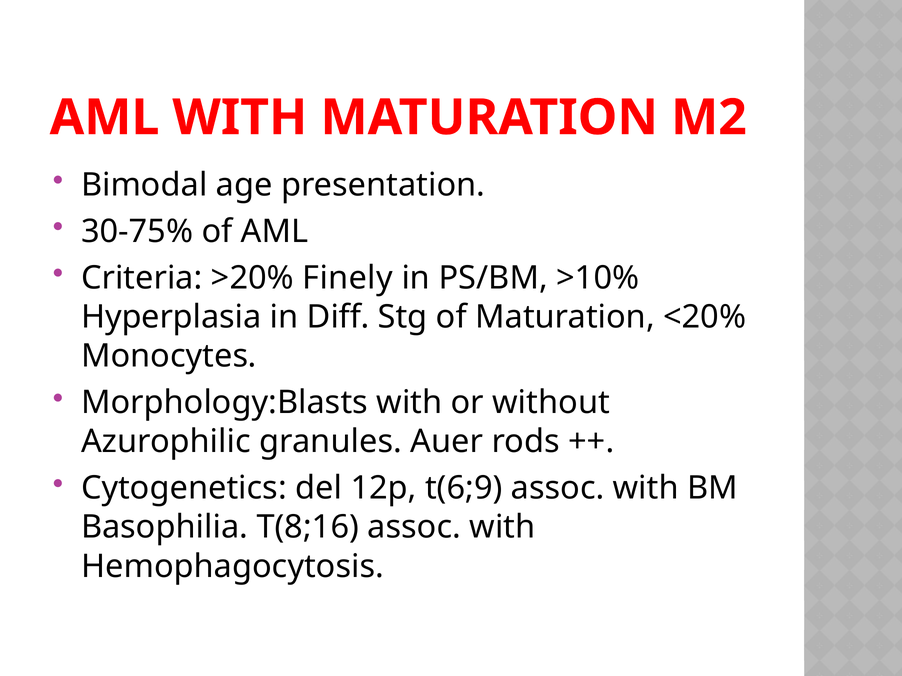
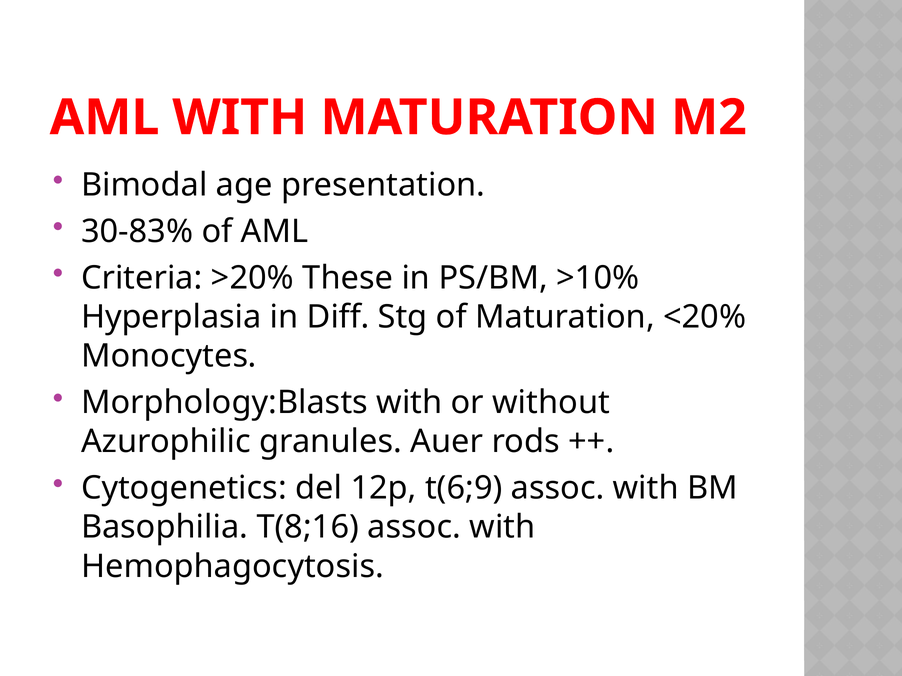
30-75%: 30-75% -> 30-83% (137, 232)
Finely: Finely -> These (348, 278)
